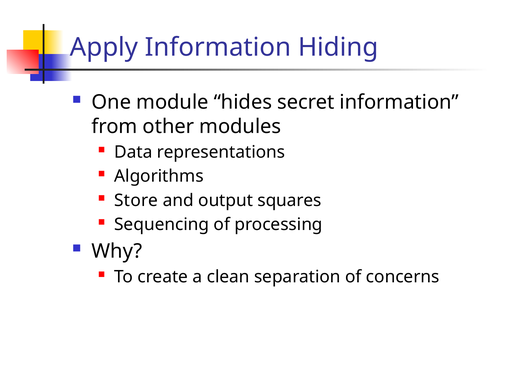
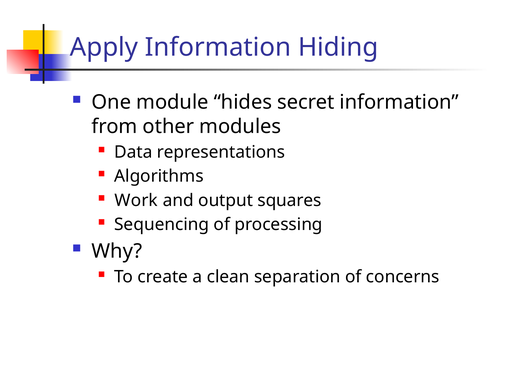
Store: Store -> Work (136, 201)
